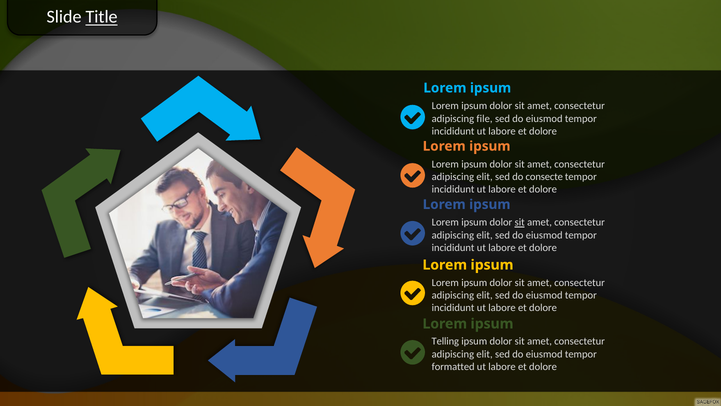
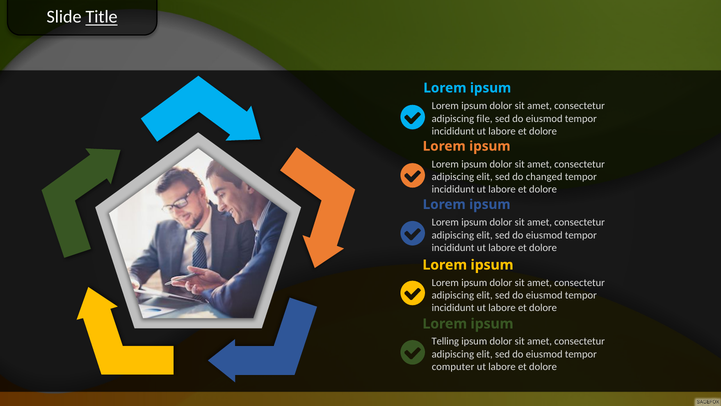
consecte: consecte -> changed (544, 177)
sit underline: present -> none (520, 222)
formatted: formatted -> computer (453, 366)
